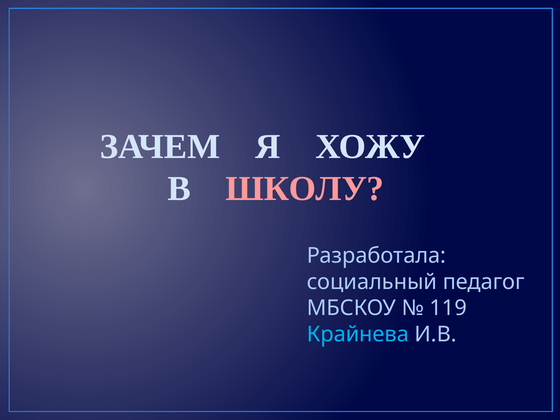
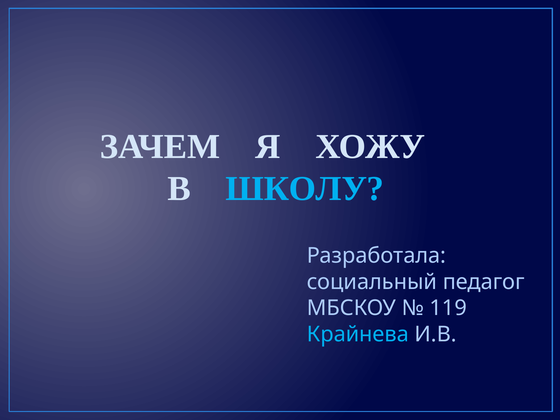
ШКОЛУ colour: pink -> light blue (305, 189)
